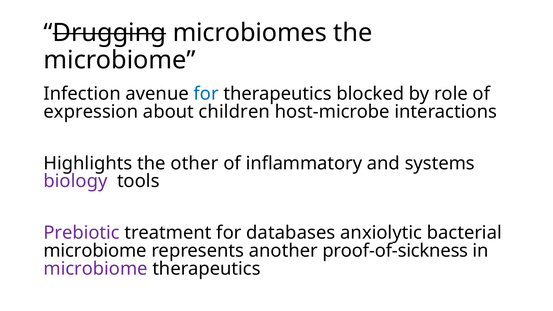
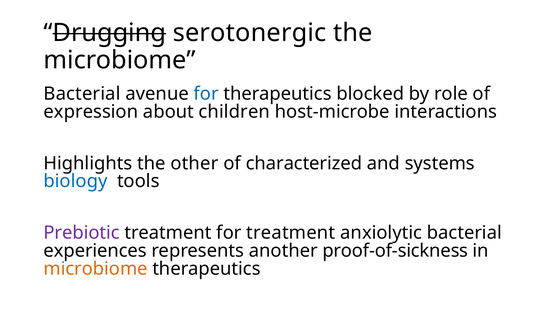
microbiomes: microbiomes -> serotonergic (250, 33)
Infection: Infection -> Bacterial (82, 94)
inflammatory: inflammatory -> characterized (304, 163)
biology colour: purple -> blue (75, 181)
for databases: databases -> treatment (291, 233)
microbiome: microbiome -> experiences (95, 251)
microbiome colour: purple -> orange (96, 269)
